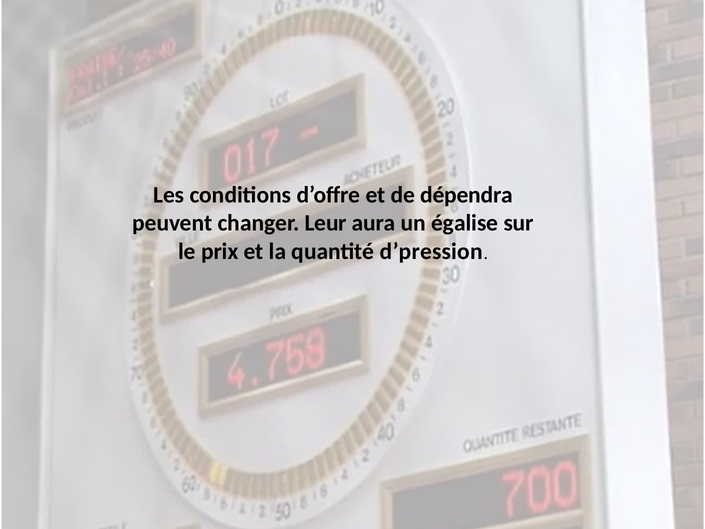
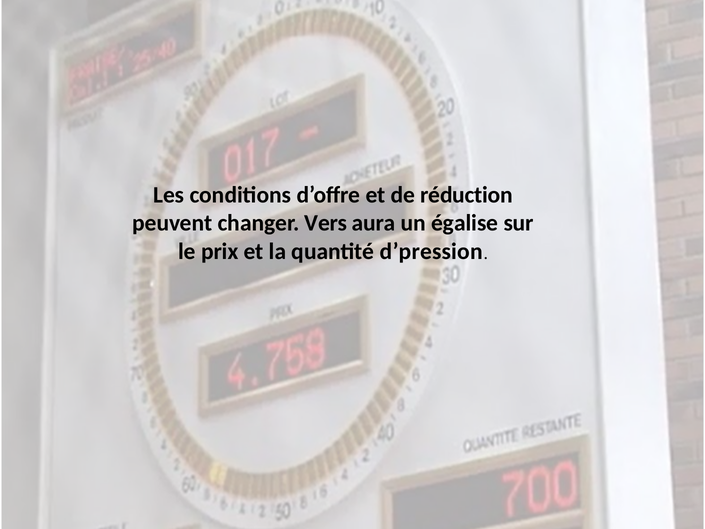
dépendra: dépendra -> réduction (467, 195)
Leur: Leur -> Vers (326, 223)
